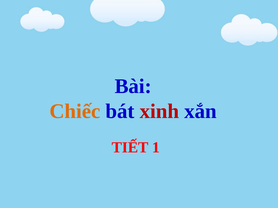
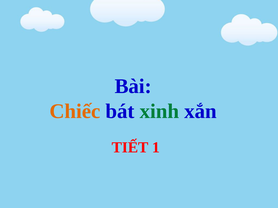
xinh colour: red -> green (159, 112)
